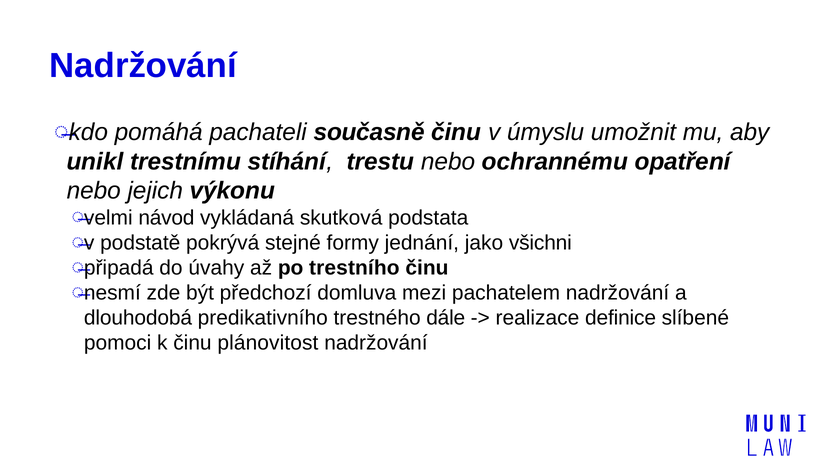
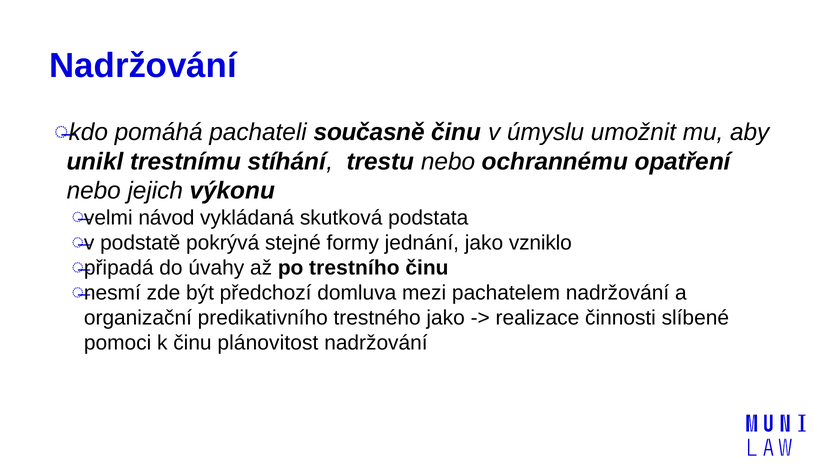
všichni: všichni -> vzniklo (540, 243)
dlouhodobá: dlouhodobá -> organizační (138, 318)
trestného dále: dále -> jako (446, 318)
definice: definice -> činnosti (620, 318)
